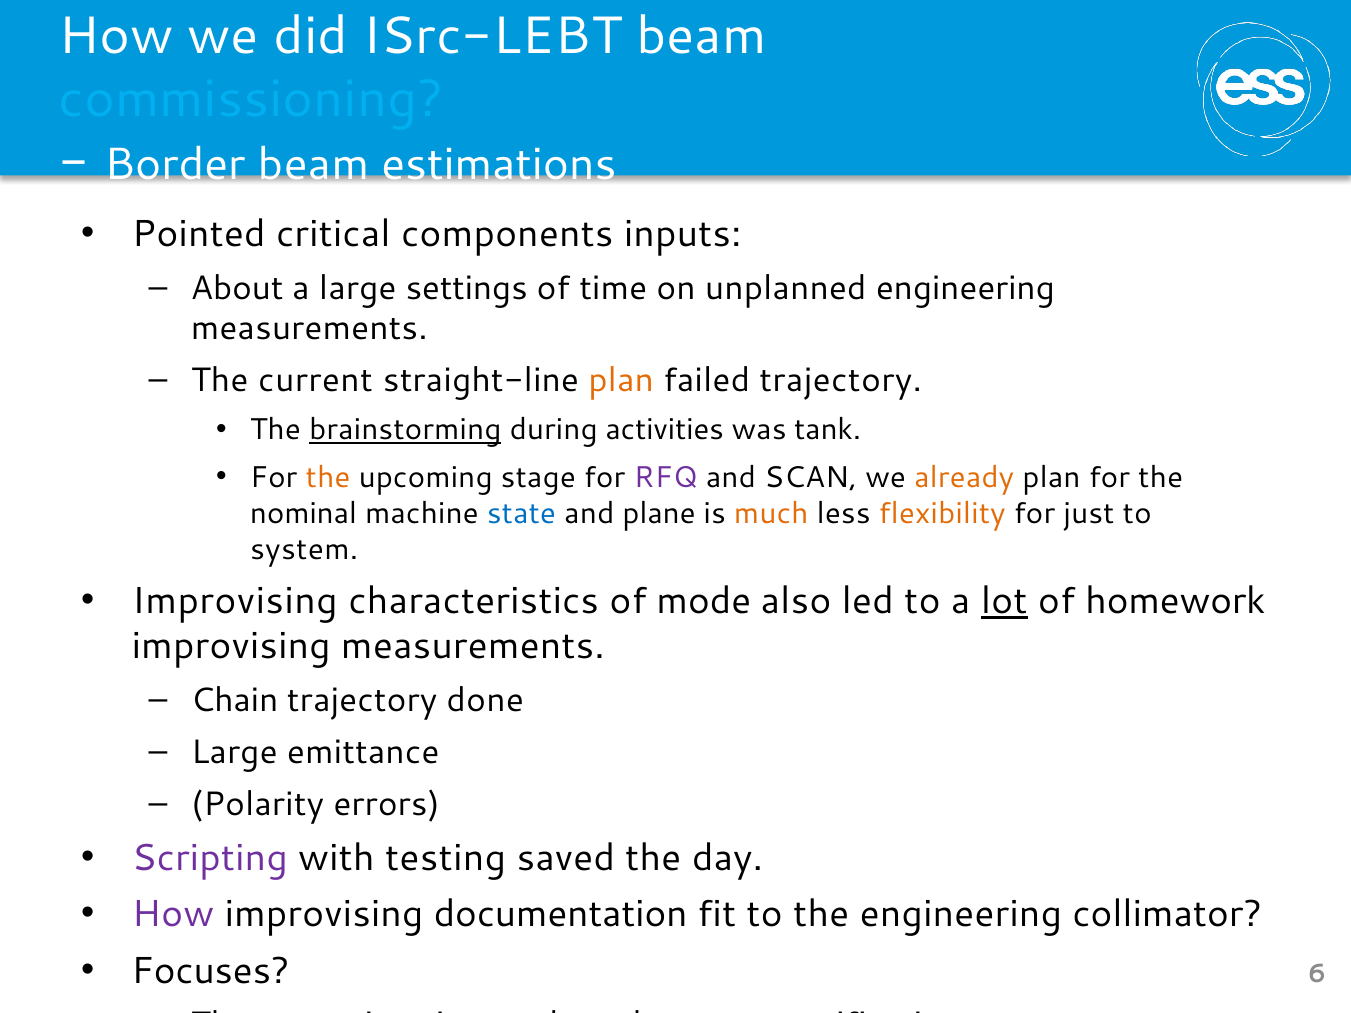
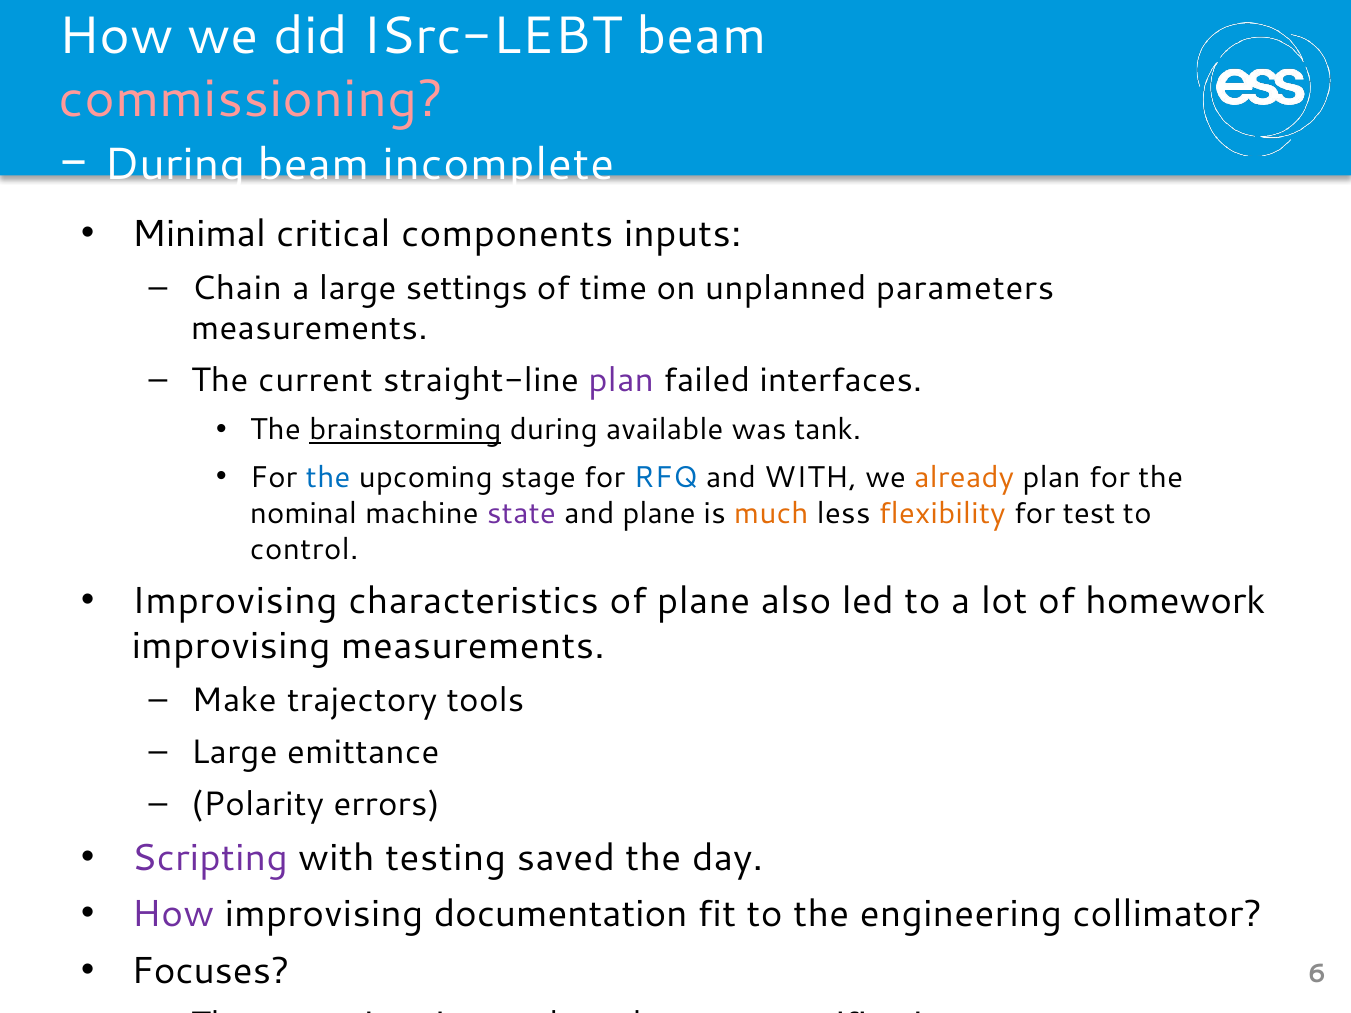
commissioning colour: light blue -> pink (251, 99)
Border: Border -> During (175, 165)
estimations: estimations -> incomplete (498, 165)
Pointed: Pointed -> Minimal (199, 235)
About: About -> Chain (237, 288)
unplanned engineering: engineering -> parameters (965, 288)
plan colour: orange -> purple (621, 381)
failed trajectory: trajectory -> interfaces (841, 381)
activities: activities -> available (665, 430)
the colour: orange -> blue (328, 477)
RFQ colour: purple -> blue (666, 477)
and SCAN: SCAN -> WITH (811, 477)
state colour: blue -> purple (522, 513)
just: just -> test (1089, 513)
system: system -> control (304, 549)
of mode: mode -> plane (704, 602)
lot underline: present -> none (1004, 602)
Chain: Chain -> Make (234, 700)
done: done -> tools (485, 700)
